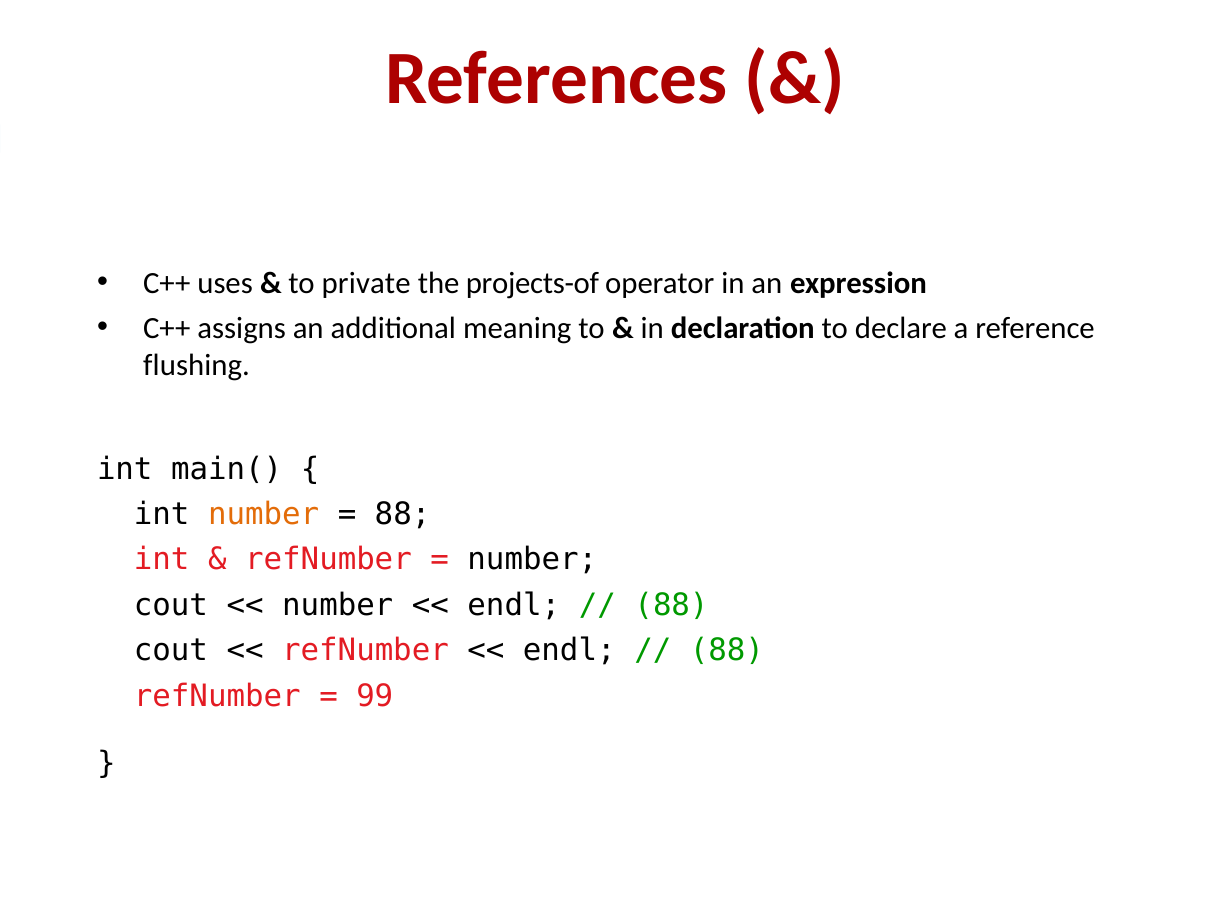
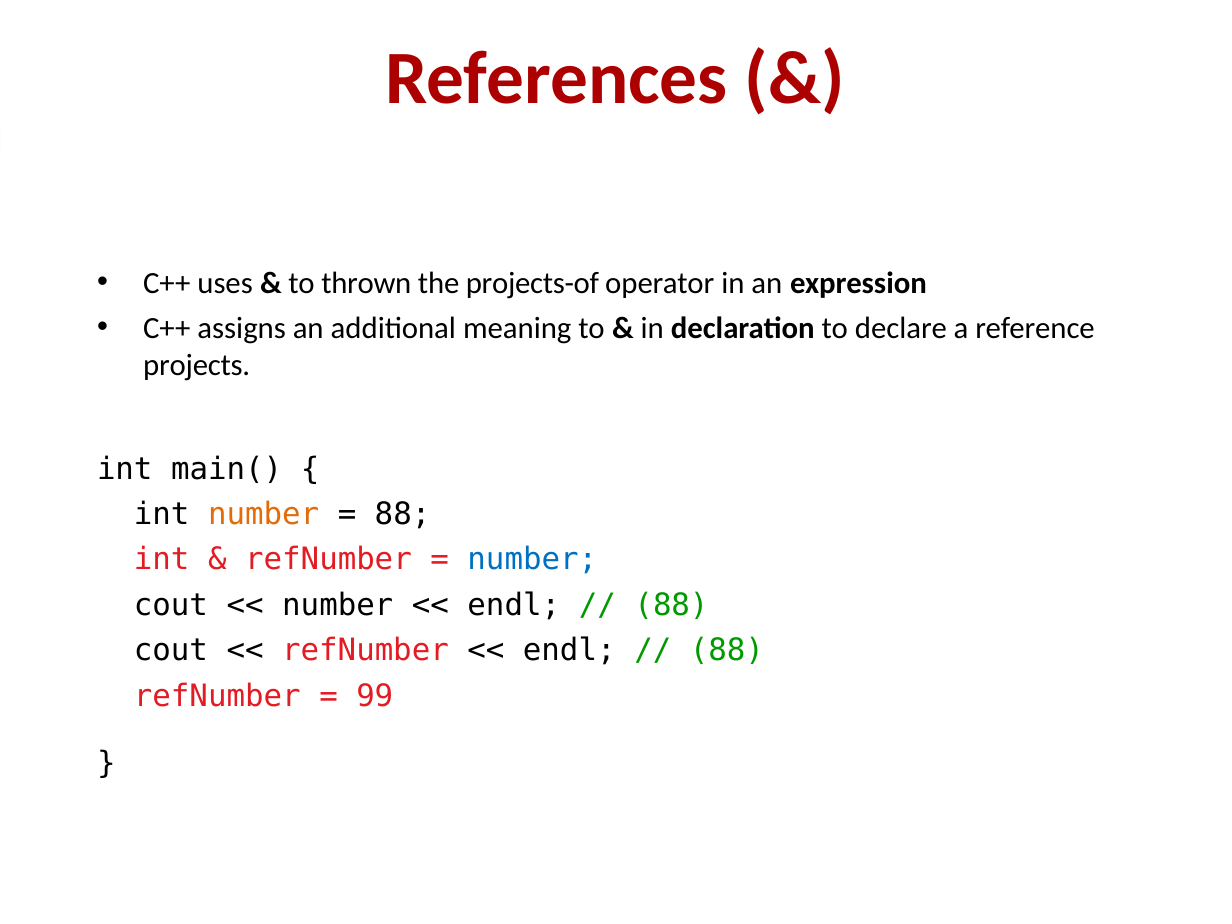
private: private -> thrown (366, 283)
flushing: flushing -> projects (197, 365)
number colour: black -> blue (532, 560)
